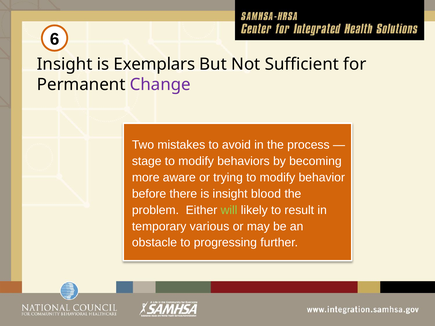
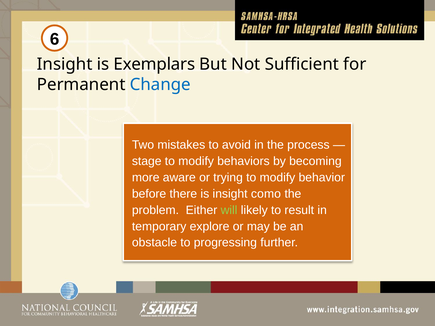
Change colour: purple -> blue (160, 85)
blood: blood -> como (266, 194)
various: various -> explore (210, 227)
